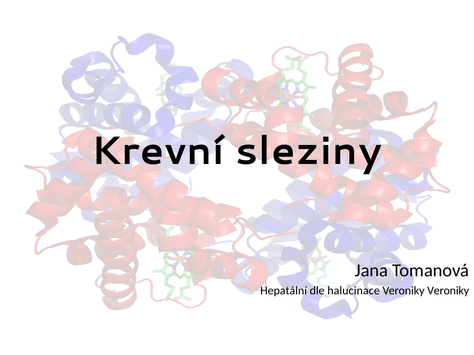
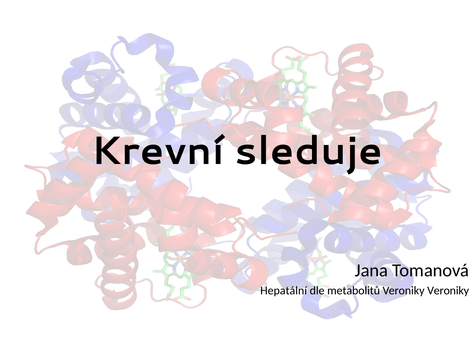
sleziny: sleziny -> sleduje (309, 151)
halucinace: halucinace -> metabolitů (354, 291)
